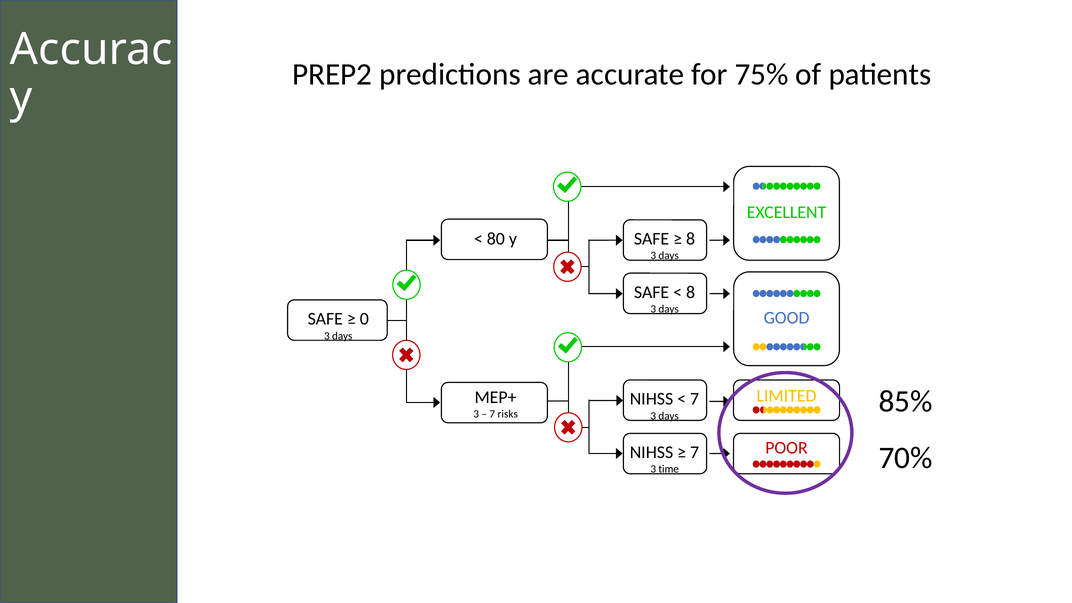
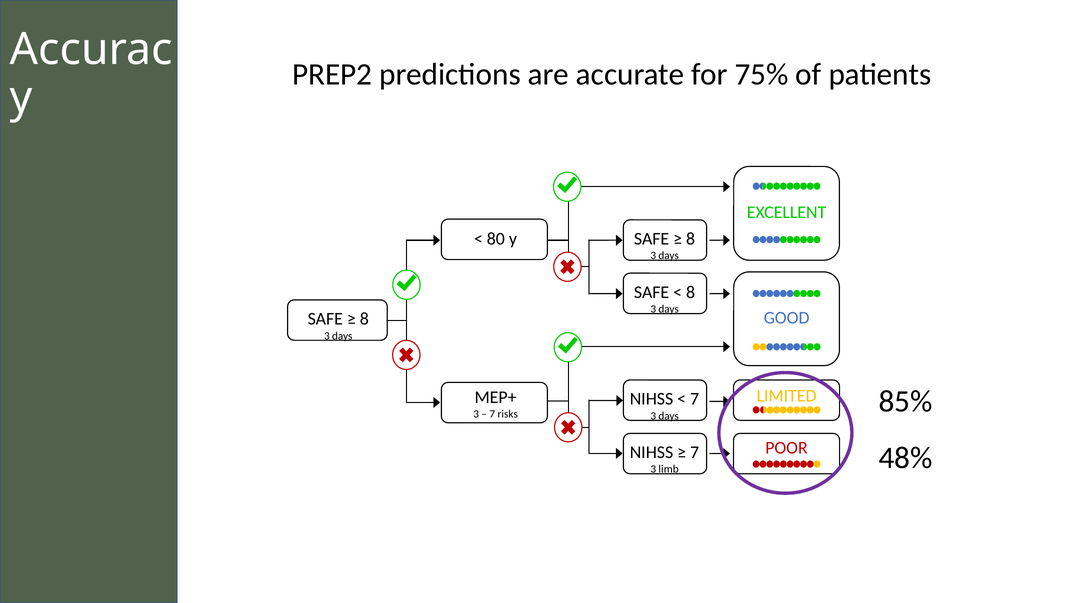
0: 0 -> 8 (364, 319)
70%: 70% -> 48% (906, 458)
time: time -> limb (669, 469)
